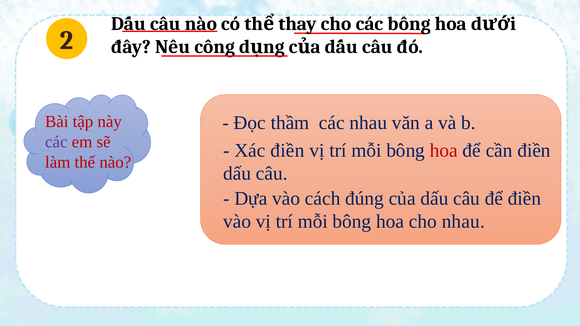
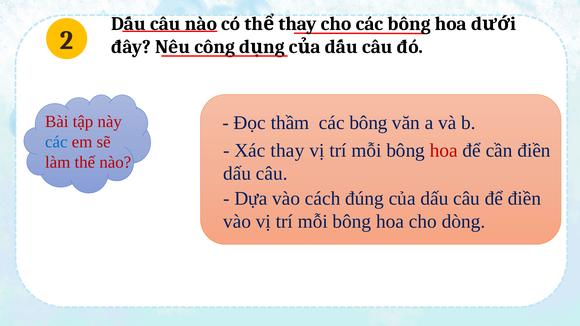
các nhau: nhau -> bông (368, 123)
các colour: purple -> blue (56, 142)
Xác điền: điền -> thay (287, 150)
cho nhau: nhau -> dòng (463, 222)
